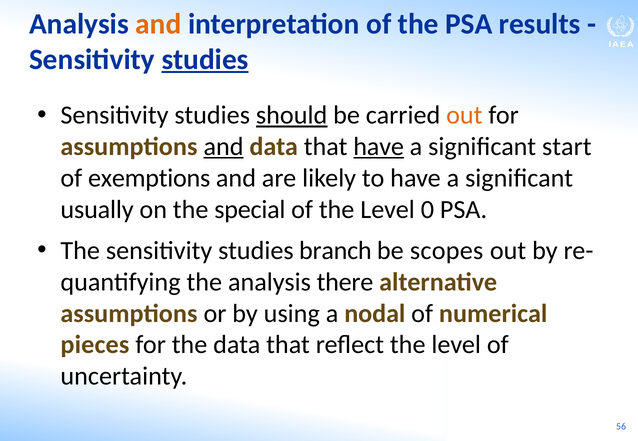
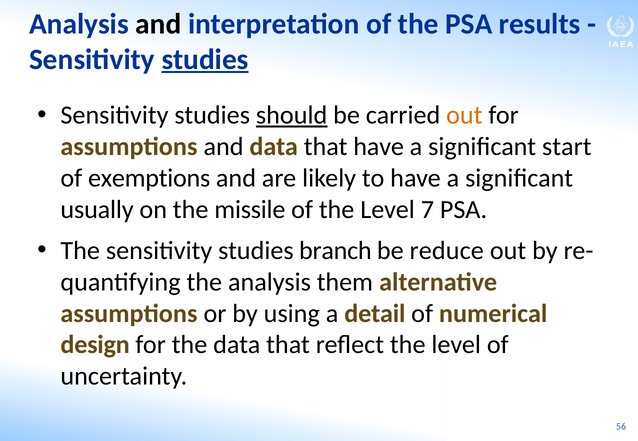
and colour: orange -> black (158, 24)
and underline: present -> none (224, 147)
have underline: present -> none (379, 147)
special: special -> missile (250, 210)
0: 0 -> 7 (427, 210)
scopes: scopes -> reduce (447, 251)
there: there -> them (345, 283)
nodal: nodal -> detail (375, 314)
pieces: pieces -> design (95, 345)
